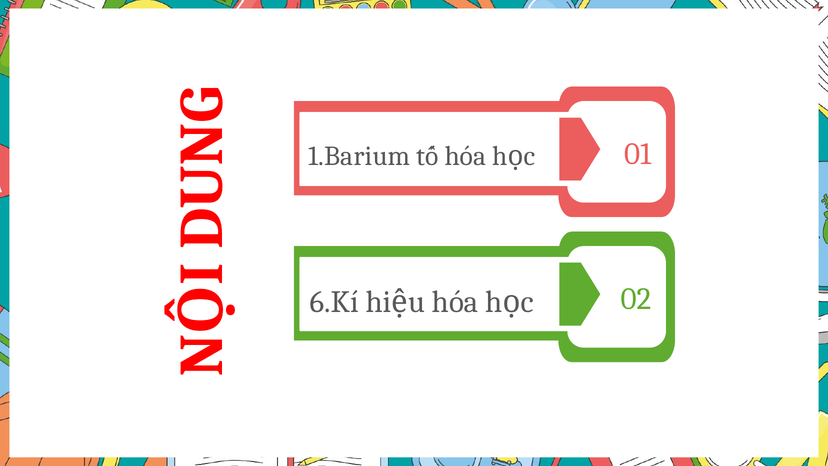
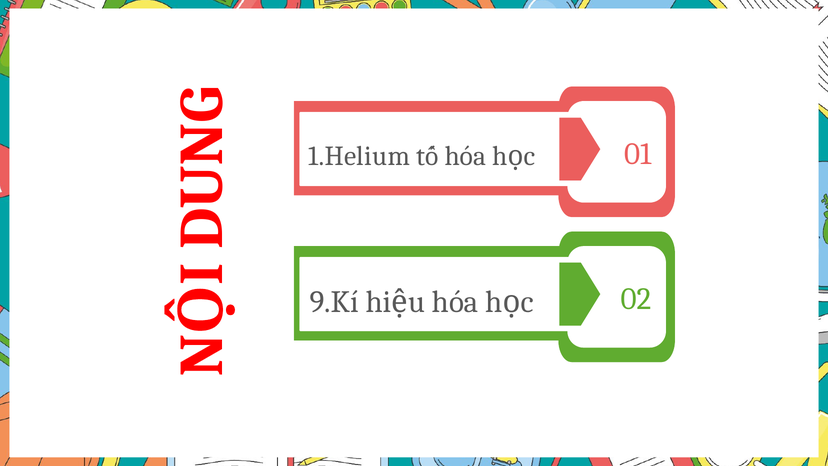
1.Barium: 1.Barium -> 1.Helium (359, 156)
6.Kí: 6.Kí -> 9.Kí (334, 302)
